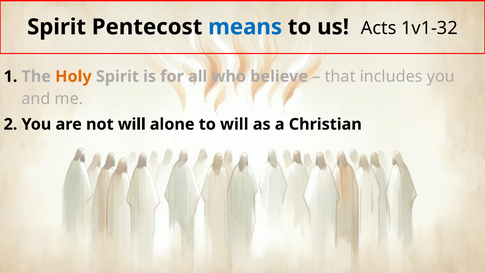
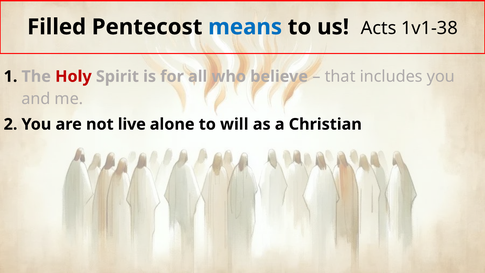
Spirit: Spirit -> Filled (57, 27)
1v1-32: 1v1-32 -> 1v1-38 (429, 28)
Holy colour: orange -> red (73, 76)
not will: will -> live (132, 124)
